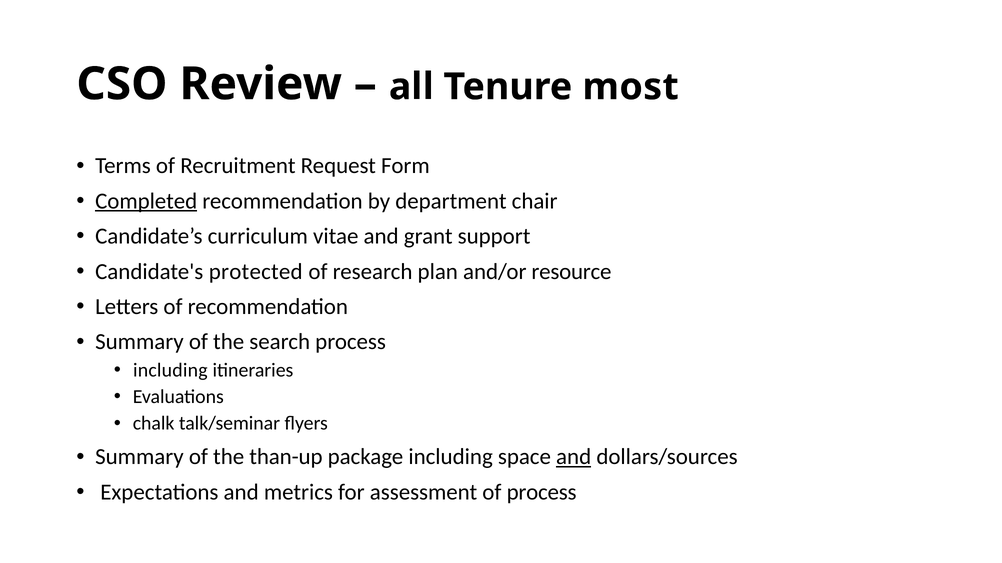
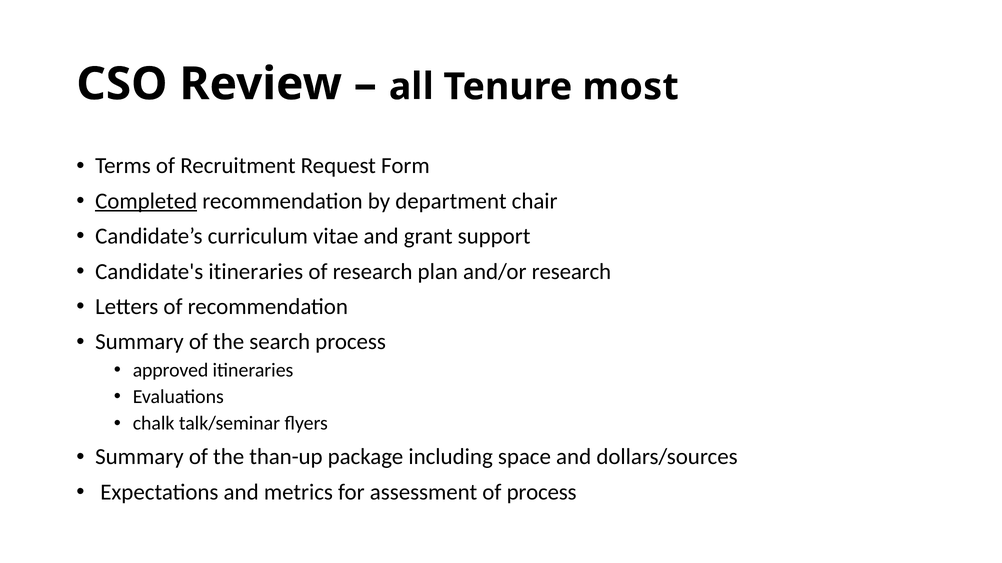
Candidate's protected: protected -> itineraries (256, 272)
and/or resource: resource -> research (571, 272)
including: including -> approved (171, 371)
and underline: present -> none (574, 457)
